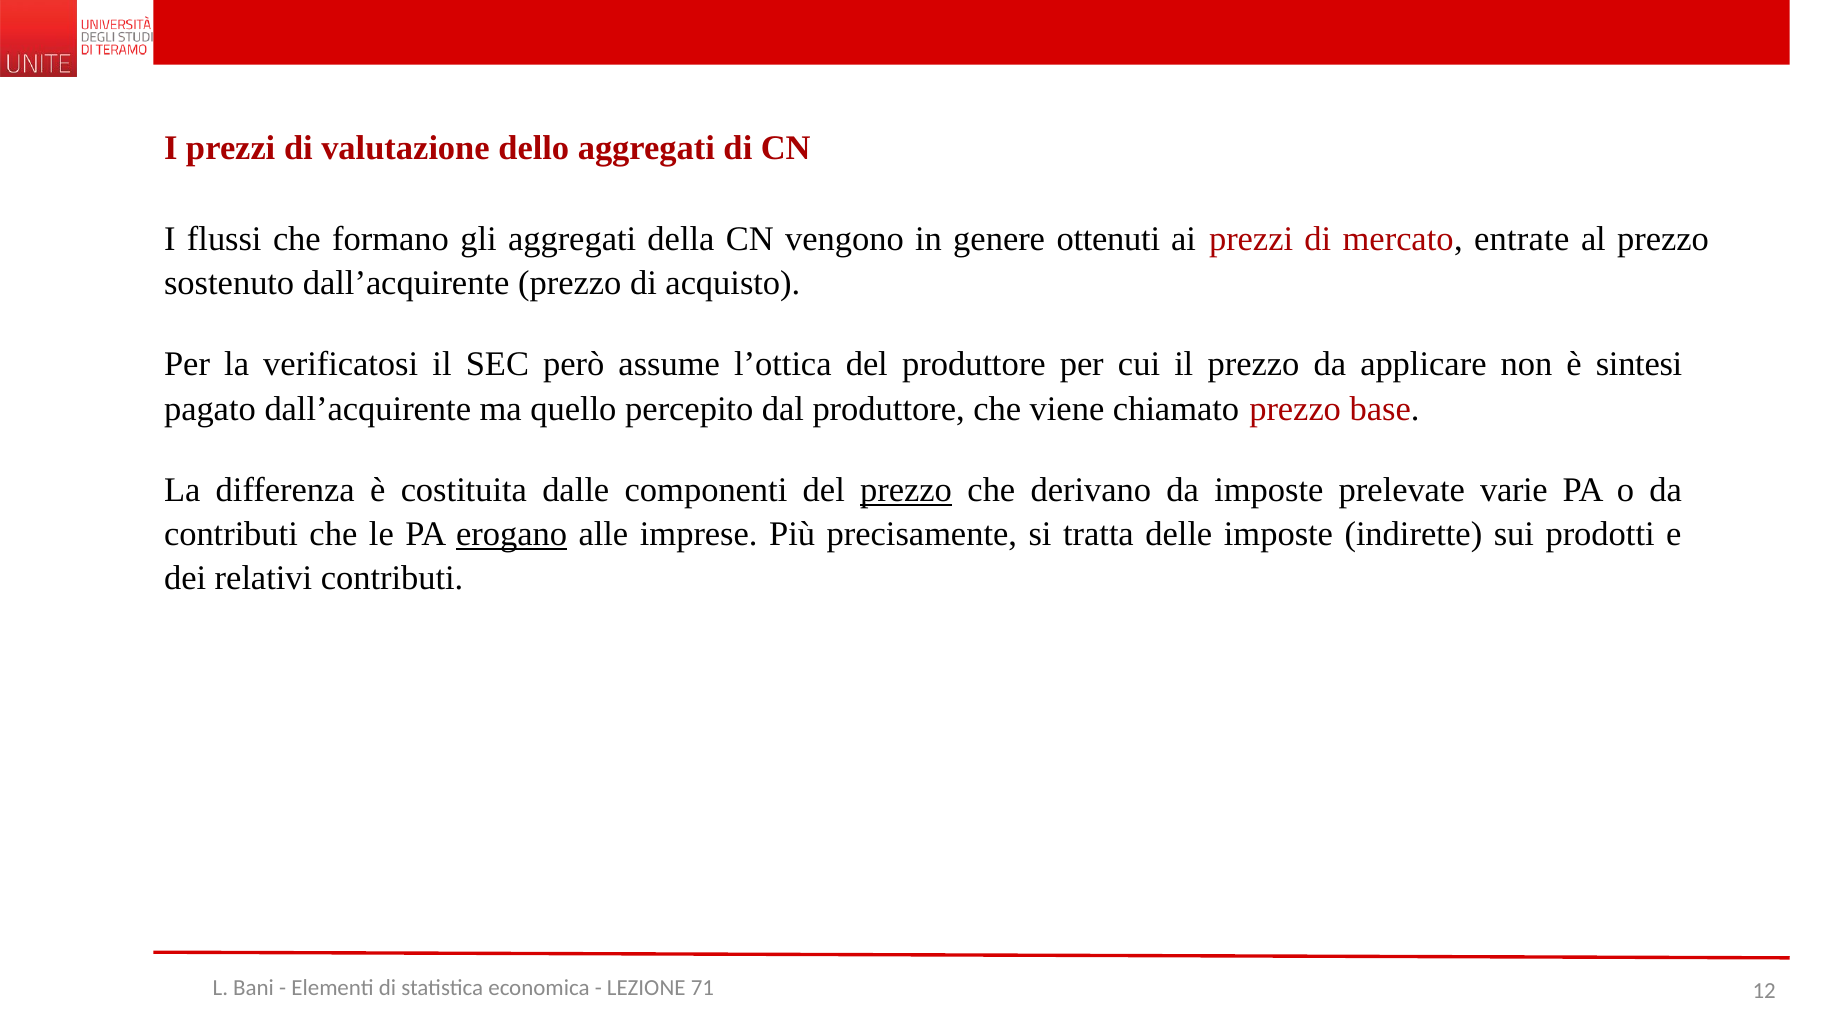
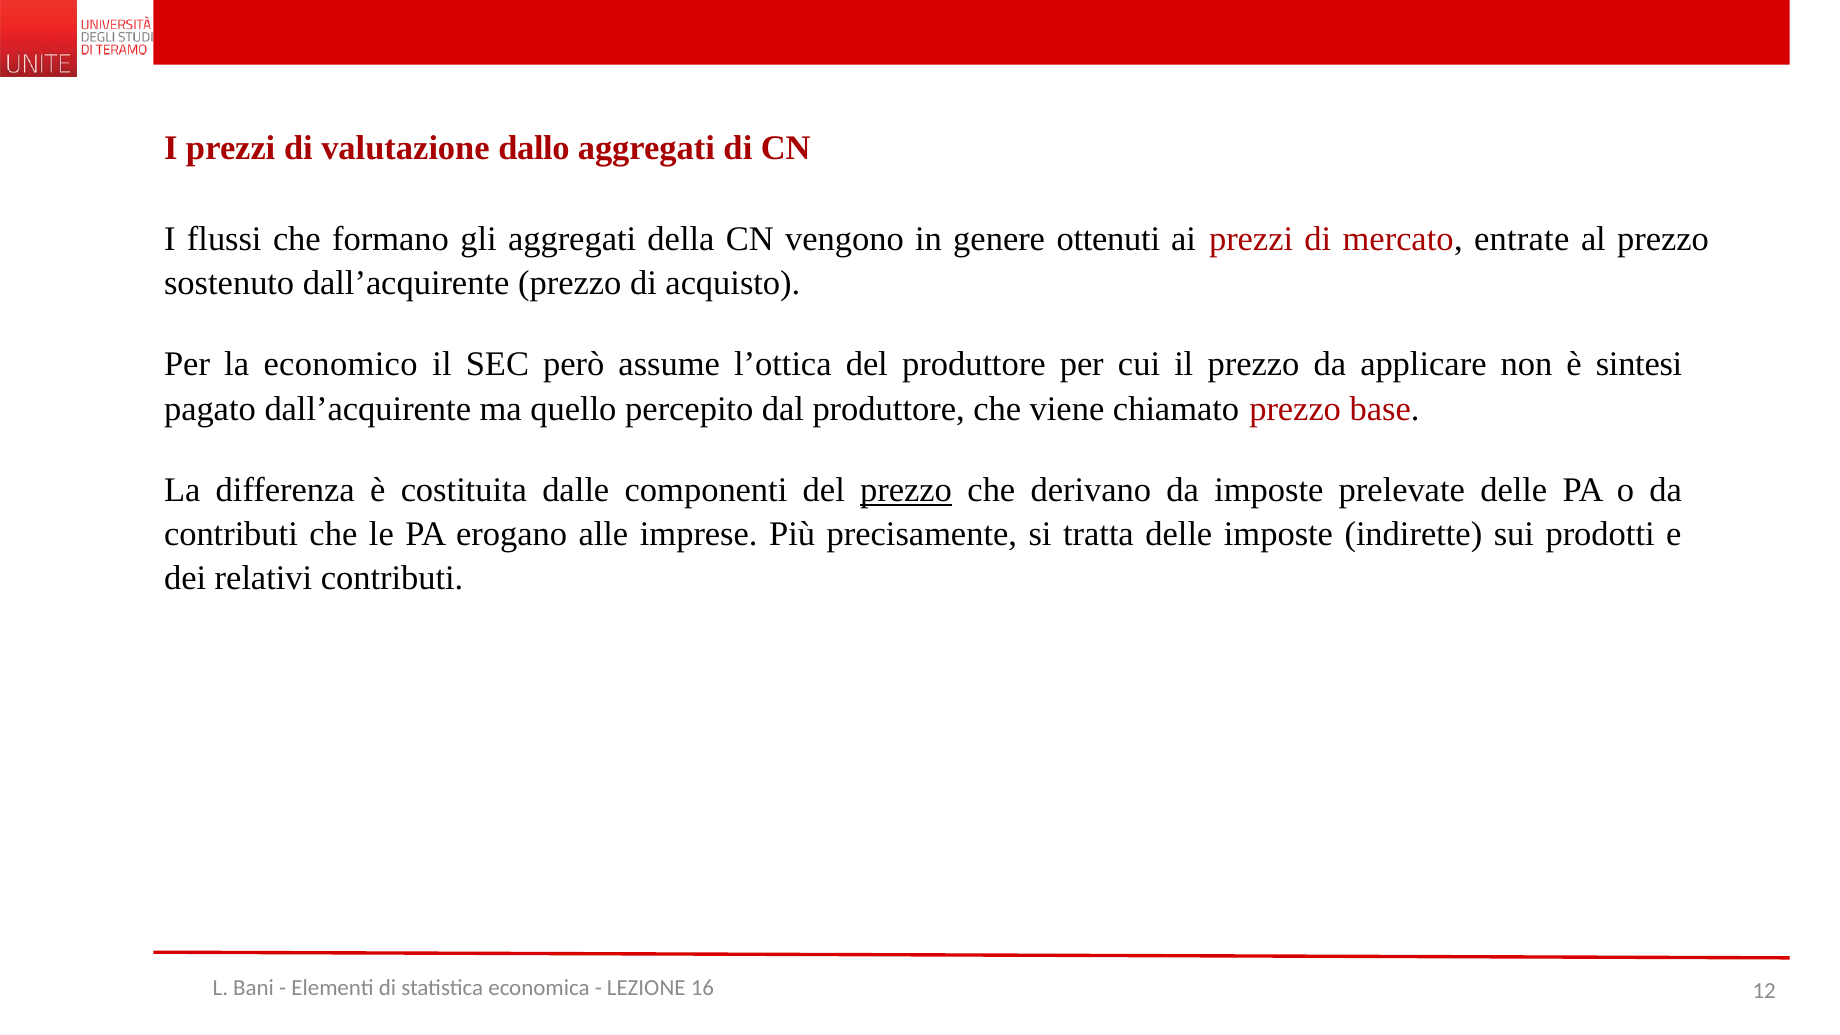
dello: dello -> dallo (534, 149)
verificatosi: verificatosi -> economico (341, 365)
prelevate varie: varie -> delle (1514, 490)
erogano underline: present -> none (512, 534)
71: 71 -> 16 (702, 988)
